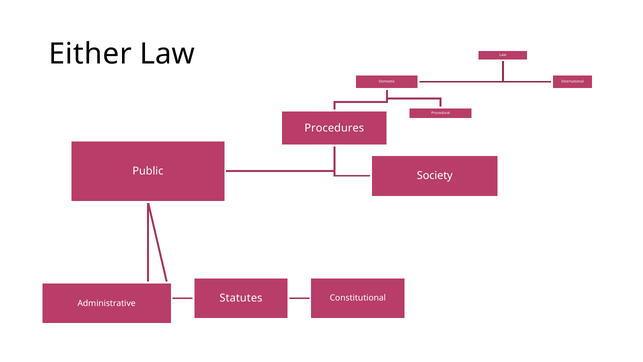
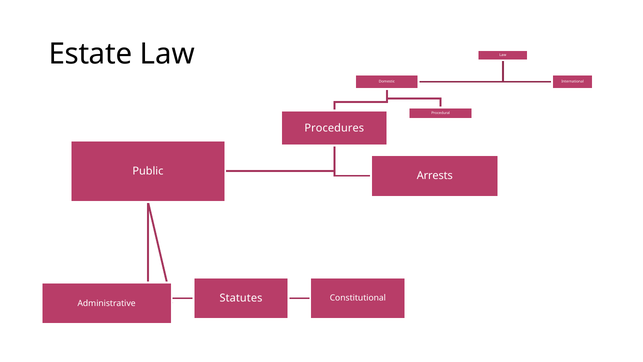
Either: Either -> Estate (90, 54)
Society: Society -> Arrests (435, 176)
